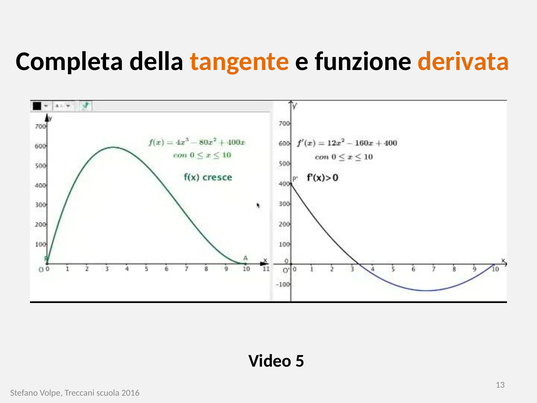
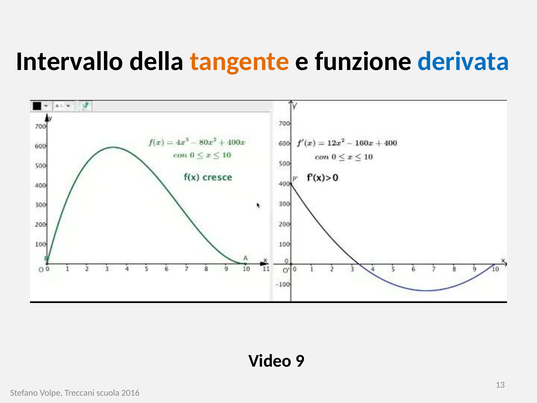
Completa: Completa -> Intervallo (70, 61)
derivata colour: orange -> blue (463, 61)
5: 5 -> 9 (300, 361)
